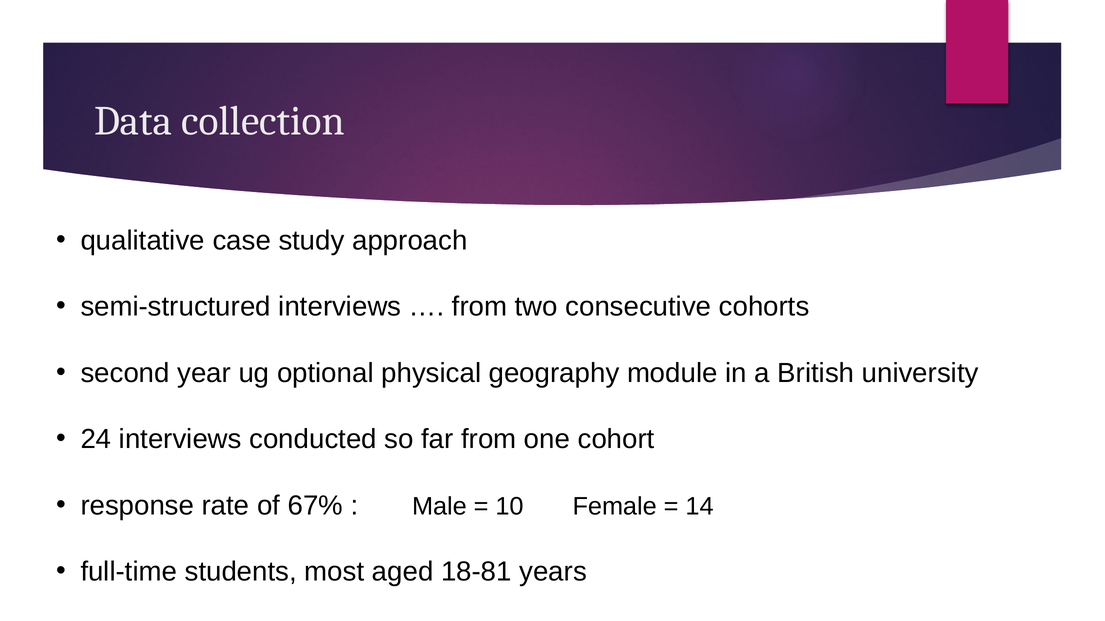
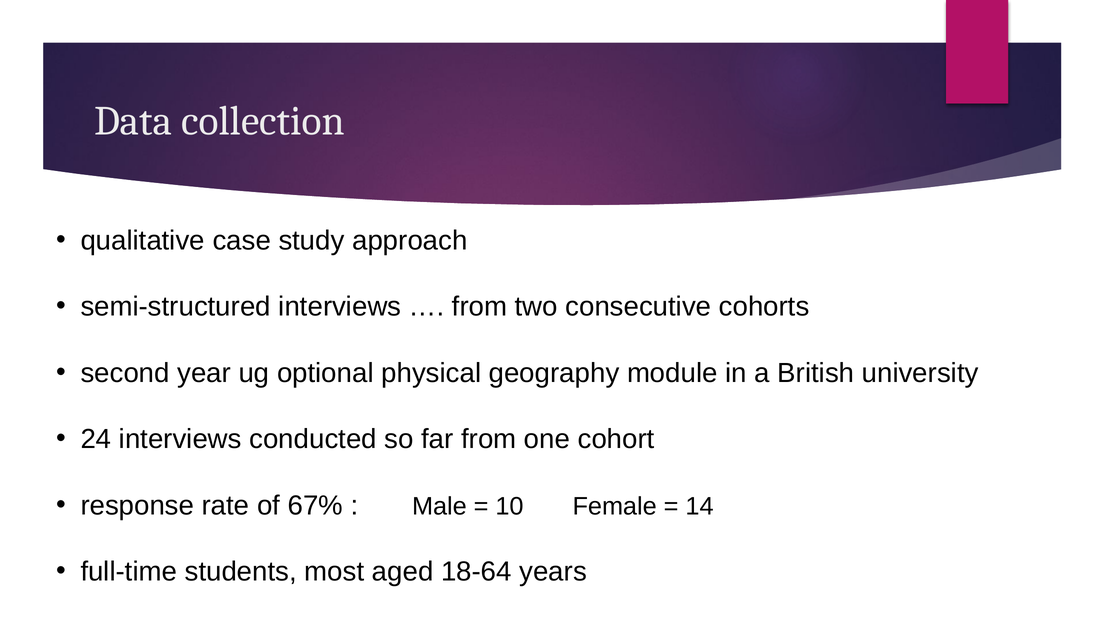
18-81: 18-81 -> 18-64 (476, 572)
